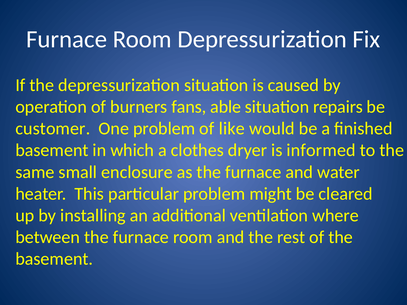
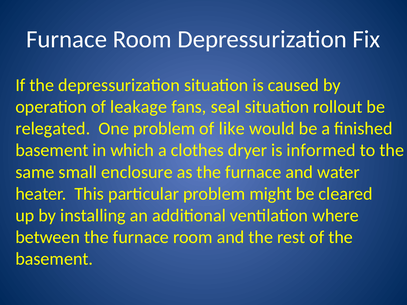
burners: burners -> leakage (139, 107)
able: able -> seal (225, 107)
repairs: repairs -> rollout (338, 107)
customer: customer -> relegated (53, 129)
